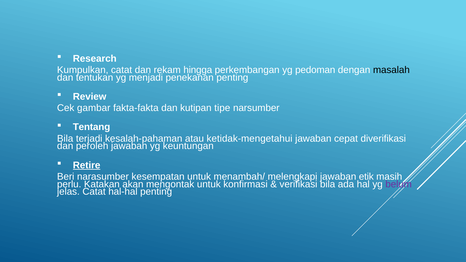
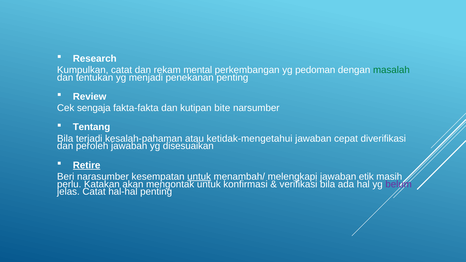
hingga: hingga -> mental (198, 70)
masalah colour: black -> green (391, 70)
gambar: gambar -> sengaja (94, 108)
tipe: tipe -> bite (222, 108)
keuntungan: keuntungan -> disesuaikan (188, 146)
untuk underline: none -> present (199, 177)
